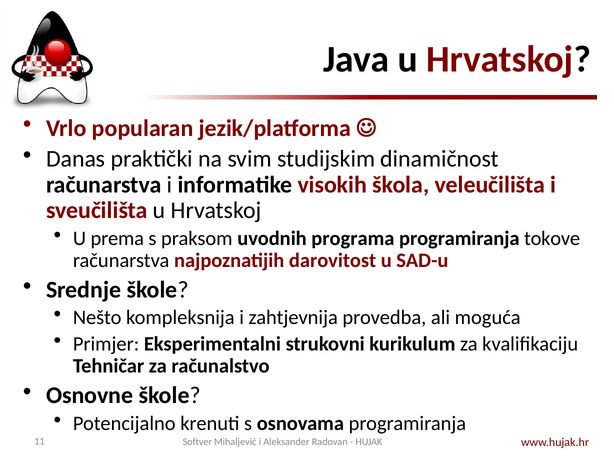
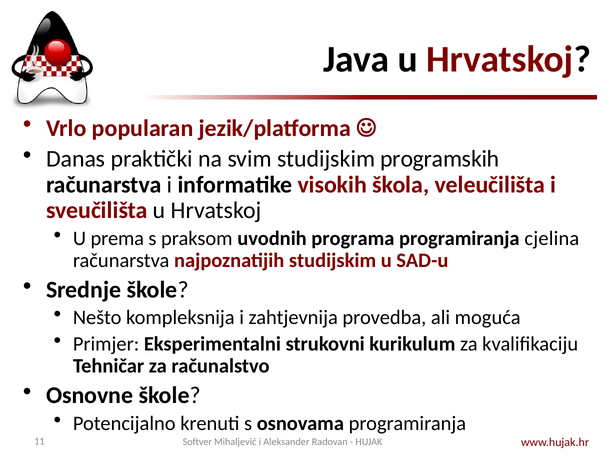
dinamičnost: dinamičnost -> programskih (440, 159)
tokove: tokove -> cjelina (552, 238)
najpoznatijih darovitost: darovitost -> studijskim (333, 260)
